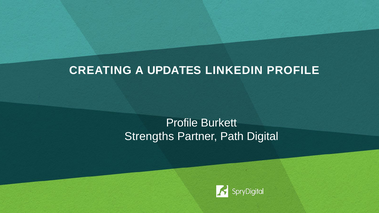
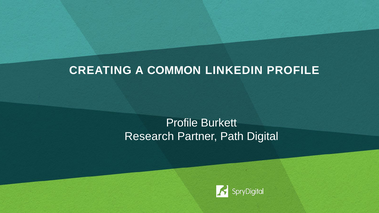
UPDATES: UPDATES -> COMMON (174, 70)
Strengths: Strengths -> Research (149, 137)
